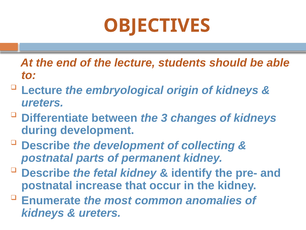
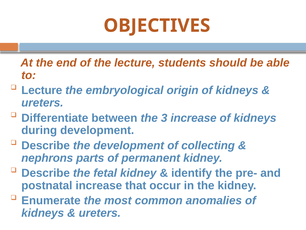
3 changes: changes -> increase (194, 118)
postnatal: postnatal -> nephrons (47, 158)
